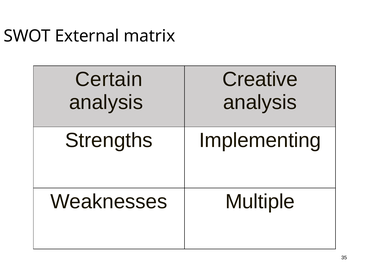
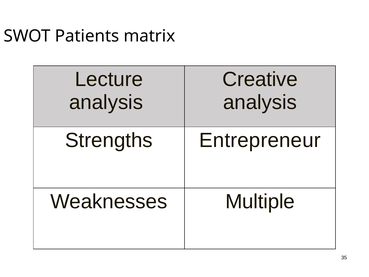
External: External -> Patients (87, 36)
Certain: Certain -> Lecture (109, 79)
Implementing: Implementing -> Entrepreneur (260, 140)
